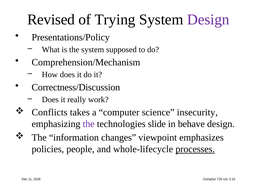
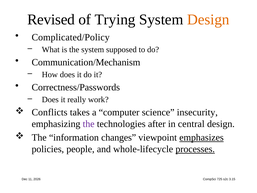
Design colour: purple -> orange (208, 20)
Presentations/Policy: Presentations/Policy -> Complicated/Policy (71, 37)
Comprehension/Mechanism: Comprehension/Mechanism -> Communication/Mechanism (86, 62)
Correctness/Discussion: Correctness/Discussion -> Correctness/Passwords (76, 87)
slide: slide -> after (157, 124)
behave: behave -> central (191, 124)
emphasizes underline: none -> present (201, 137)
